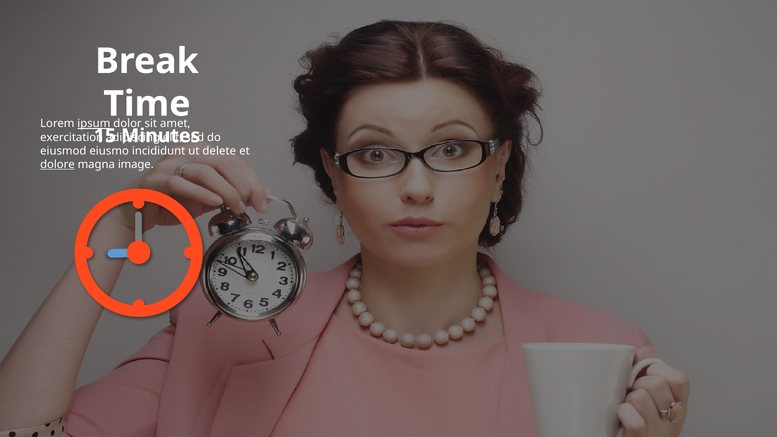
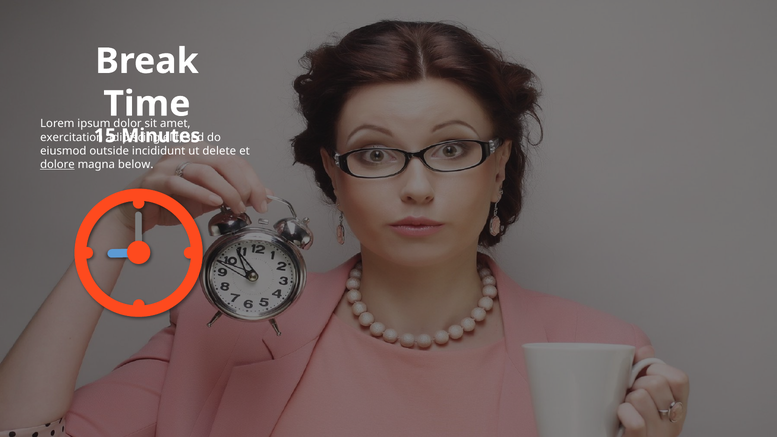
ipsum underline: present -> none (94, 124)
eiusmo: eiusmo -> outside (109, 151)
image: image -> below (136, 165)
